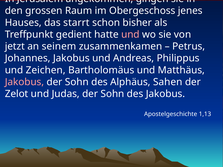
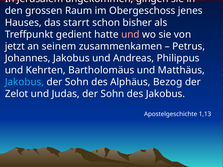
Zeichen: Zeichen -> Kehrten (46, 70)
Jakobus colour: pink -> light blue (24, 82)
Sahen: Sahen -> Bezog (168, 82)
